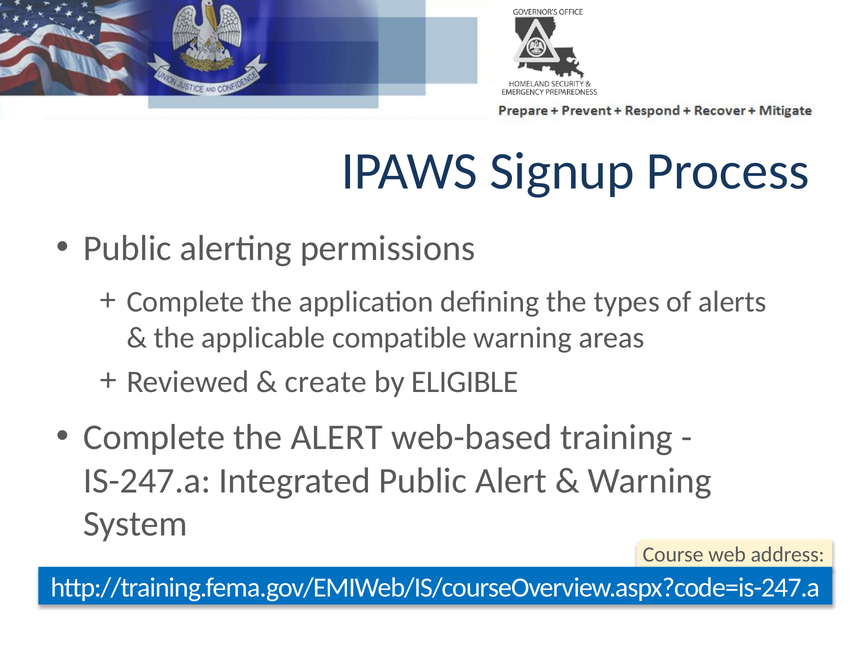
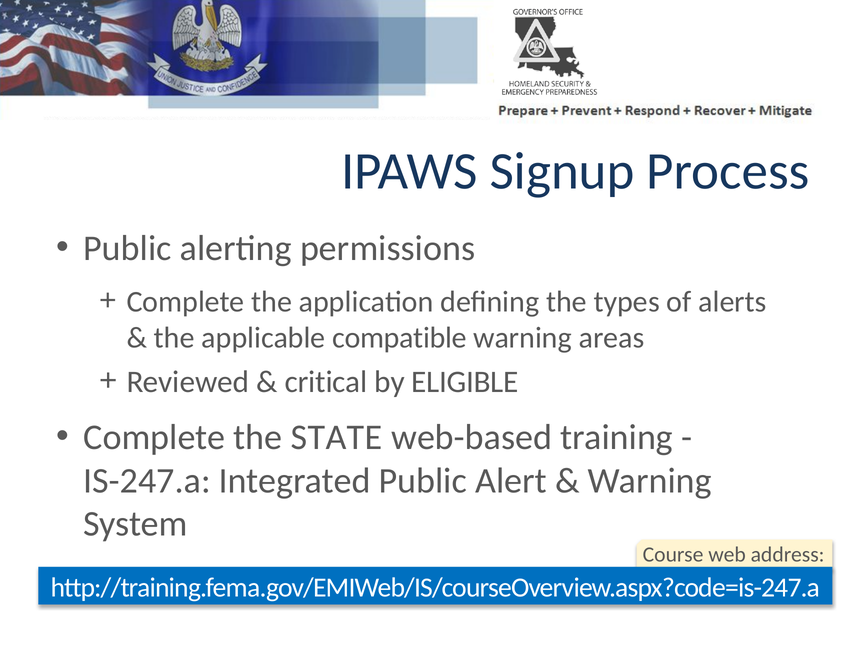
create: create -> critical (326, 382)
the ALERT: ALERT -> STATE (337, 438)
